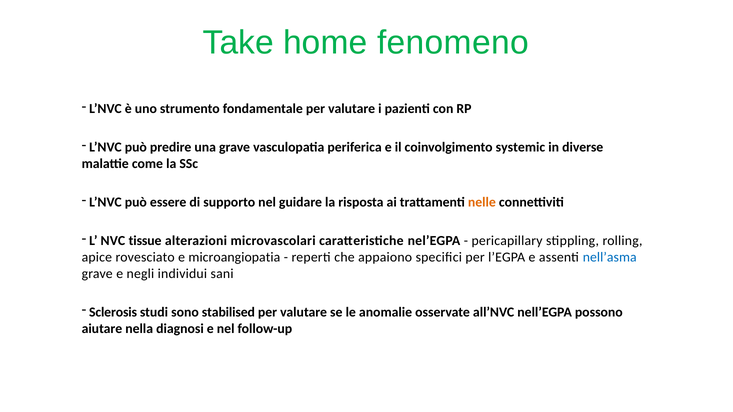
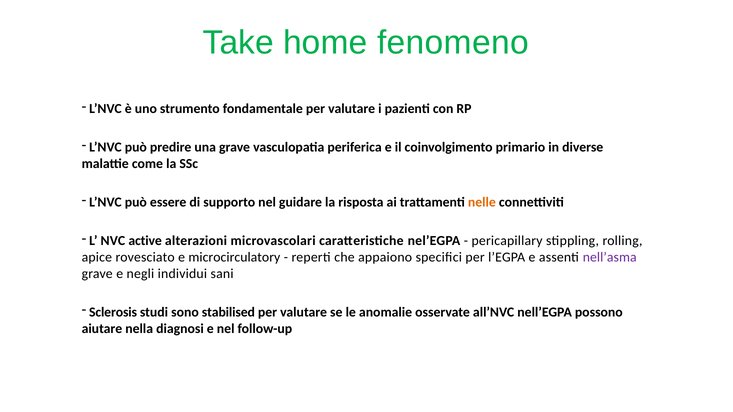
systemic: systemic -> primario (520, 147)
tissue: tissue -> active (145, 241)
microangiopatia: microangiopatia -> microcirculatory (234, 257)
nell’asma colour: blue -> purple (610, 257)
